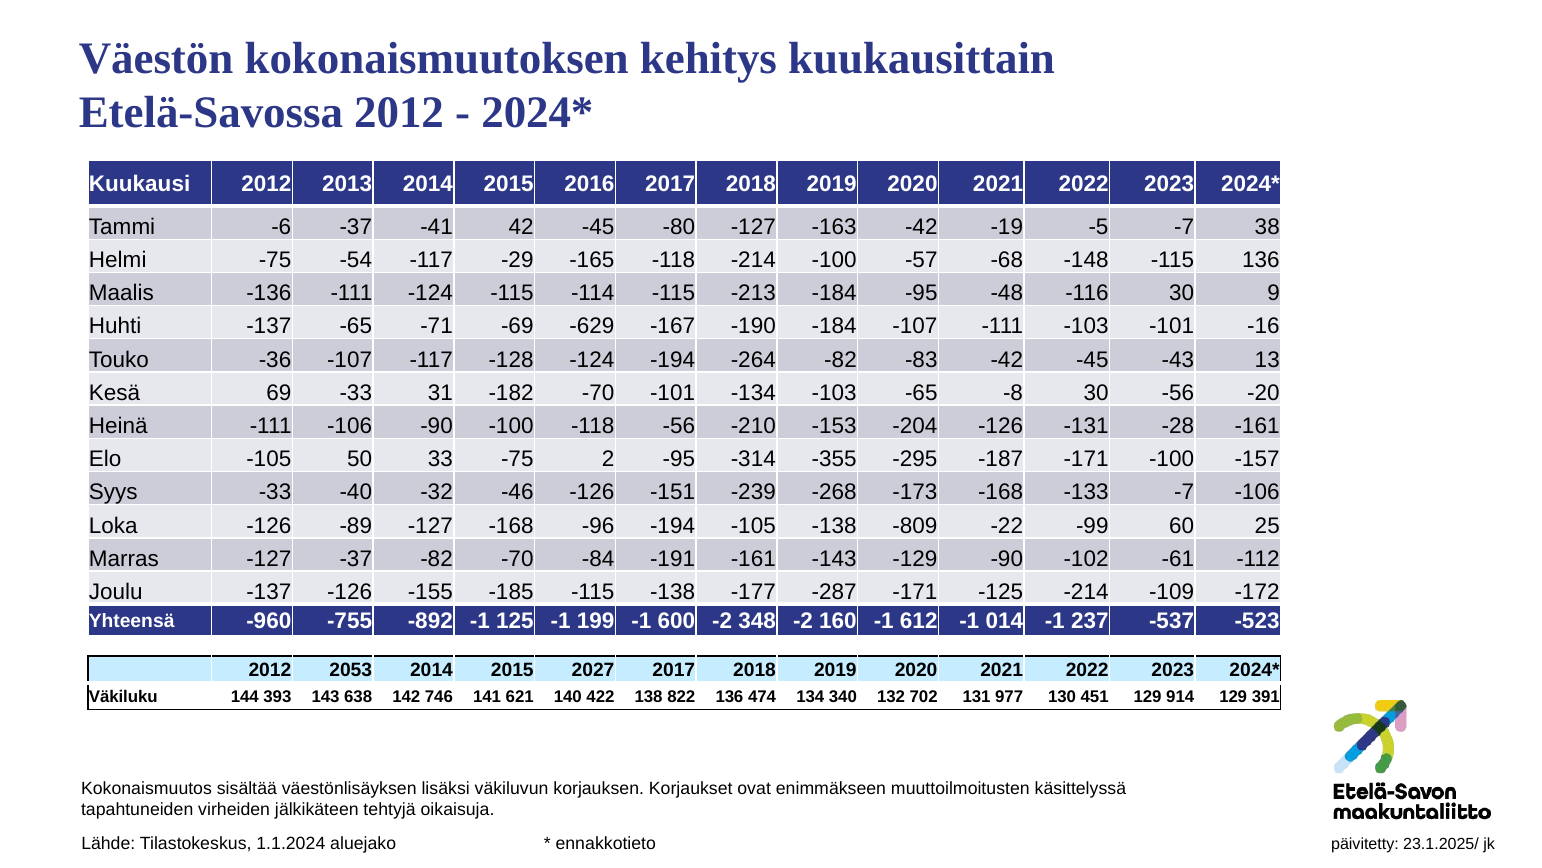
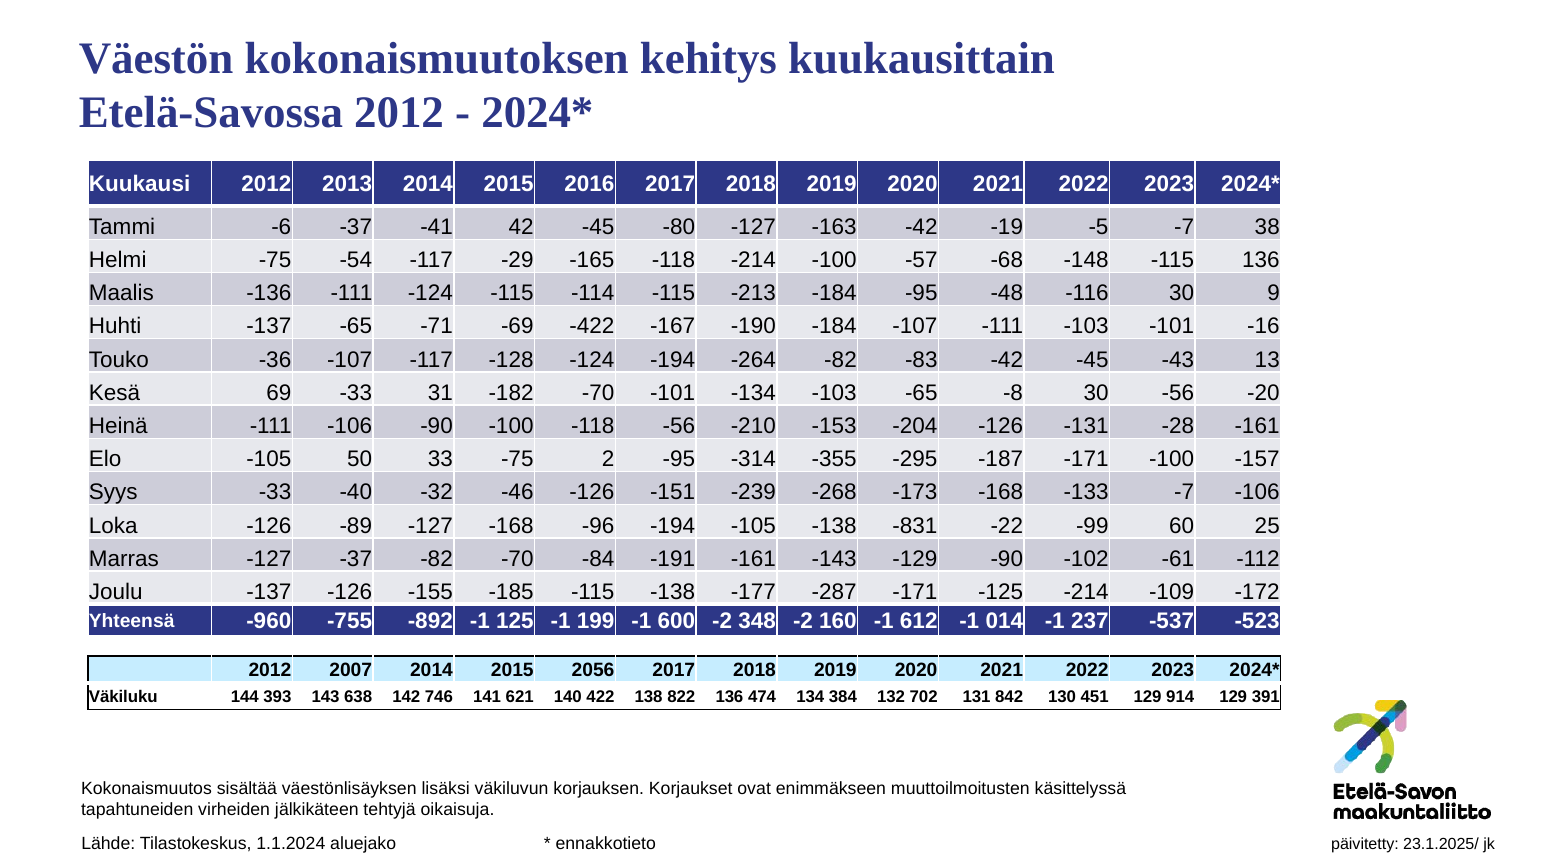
-629: -629 -> -422 (592, 326)
-809: -809 -> -831 (915, 525)
2053: 2053 -> 2007 (351, 670)
2027: 2027 -> 2056 (593, 670)
340: 340 -> 384 (843, 696)
977: 977 -> 842 (1009, 696)
